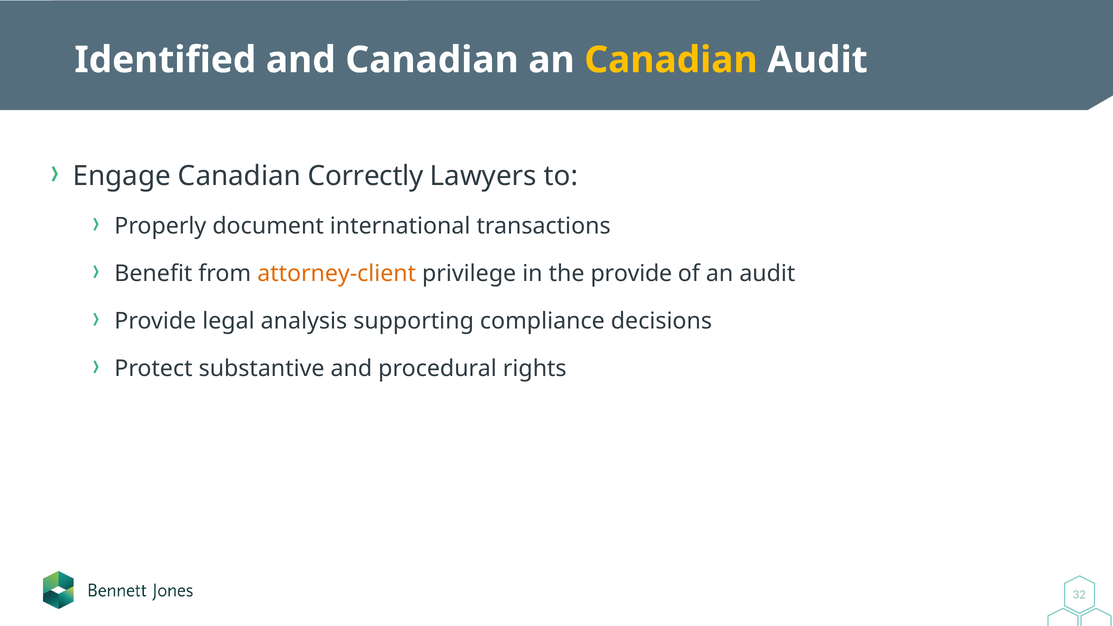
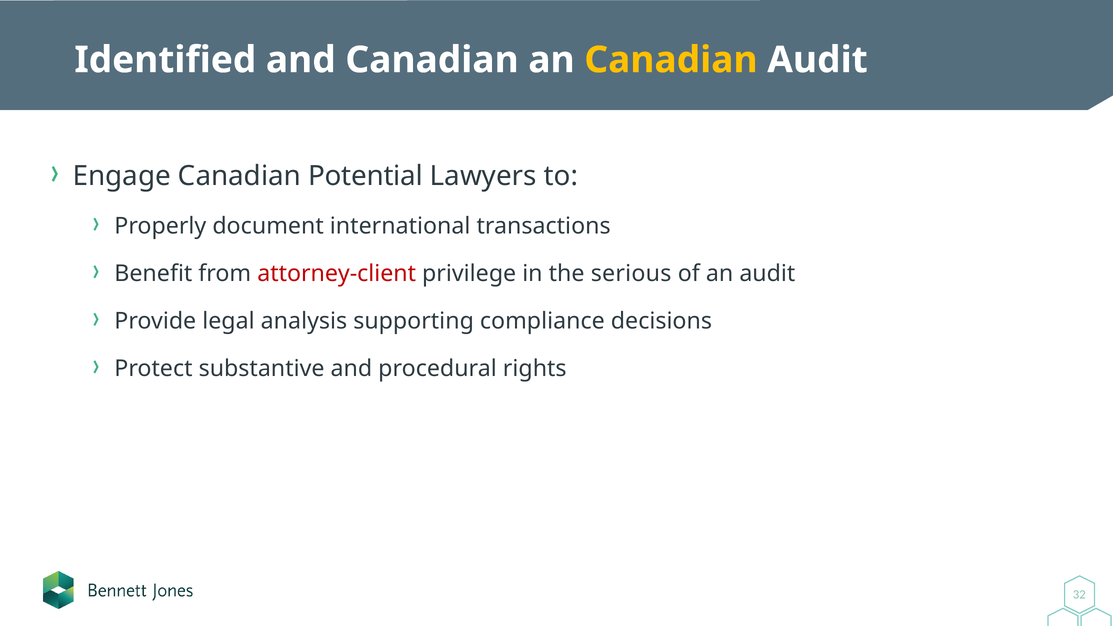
Correctly: Correctly -> Potential (366, 176)
attorney-client colour: orange -> red (337, 273)
the provide: provide -> serious (631, 273)
